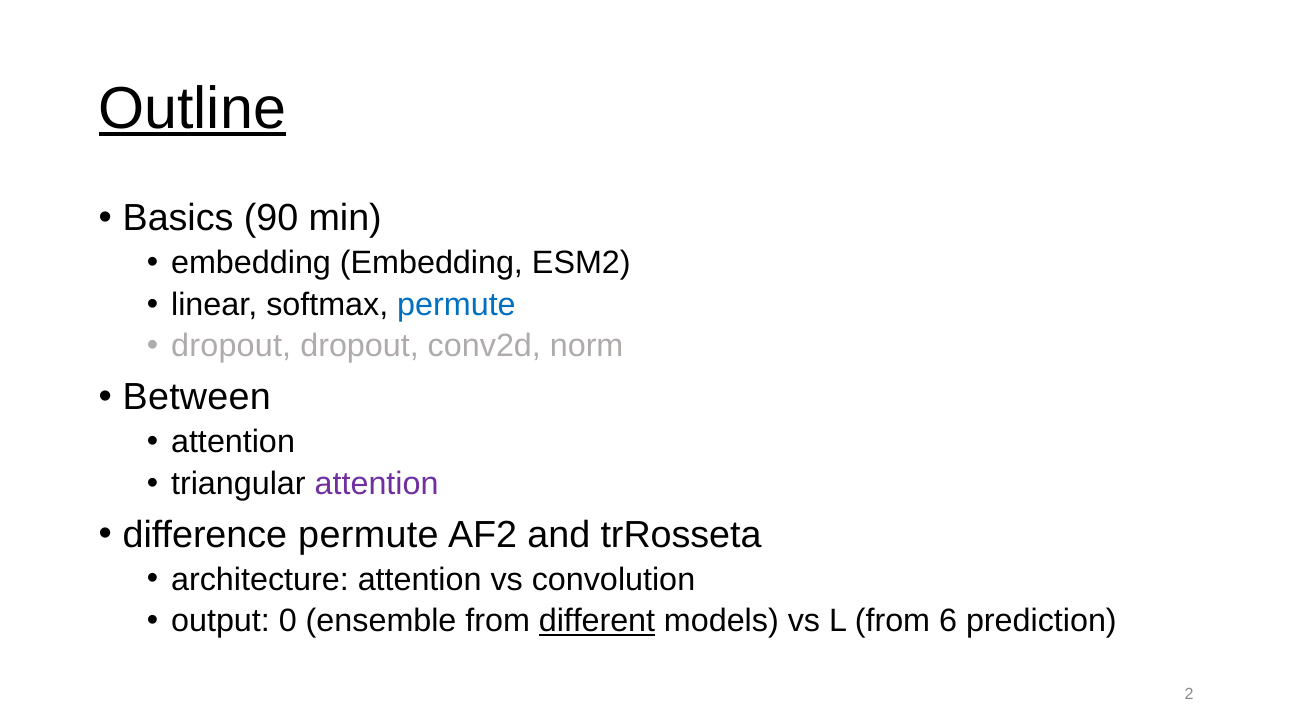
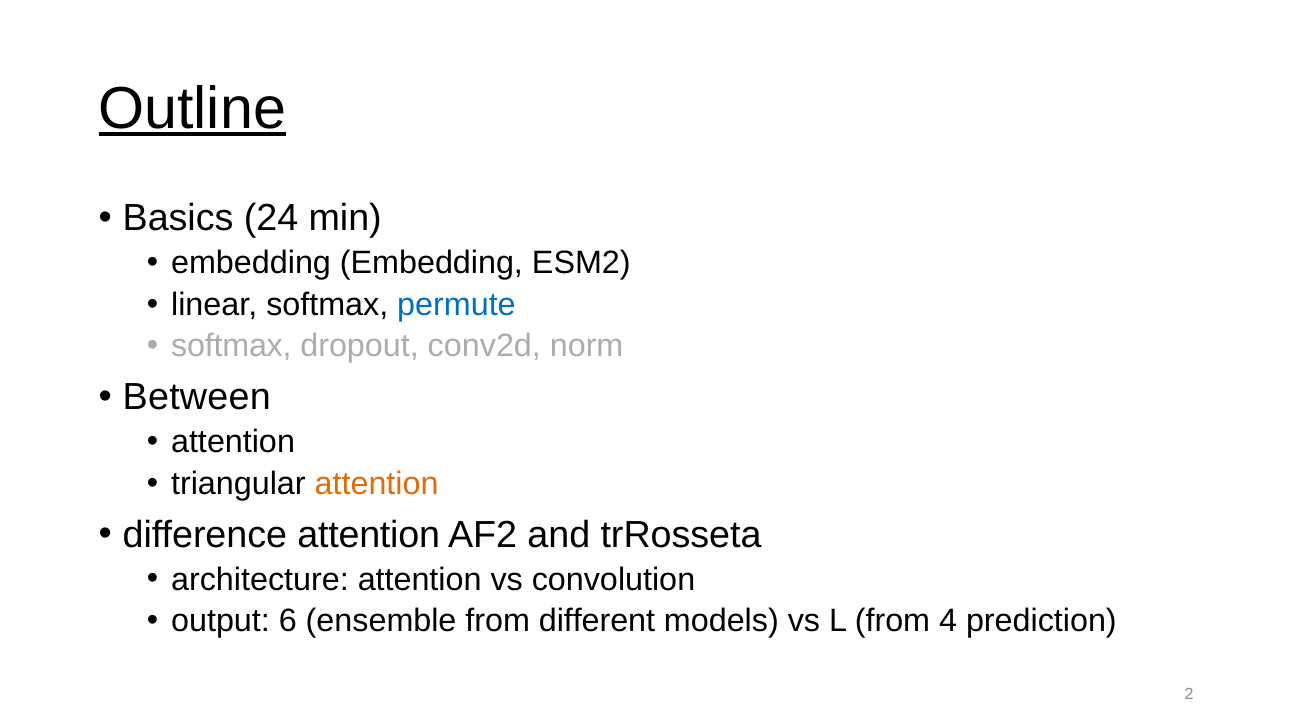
90: 90 -> 24 (271, 218)
dropout: dropout -> softmax (231, 346)
attention colour: purple -> orange (377, 483)
difference permute: permute -> attention (369, 535)
0: 0 -> 6 (288, 621)
different underline: present -> none (597, 621)
6: 6 -> 4 (948, 621)
